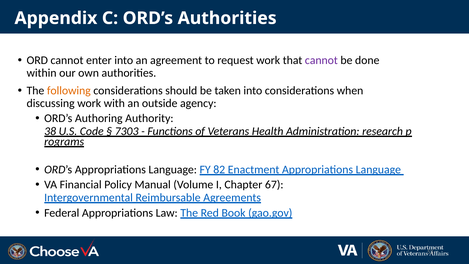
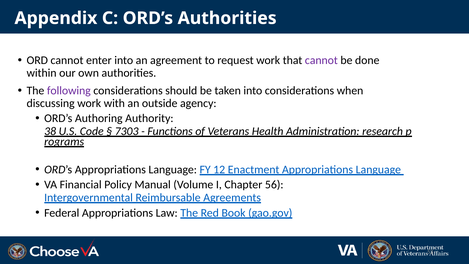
following colour: orange -> purple (69, 91)
82: 82 -> 12 (219, 169)
67: 67 -> 56 (274, 185)
